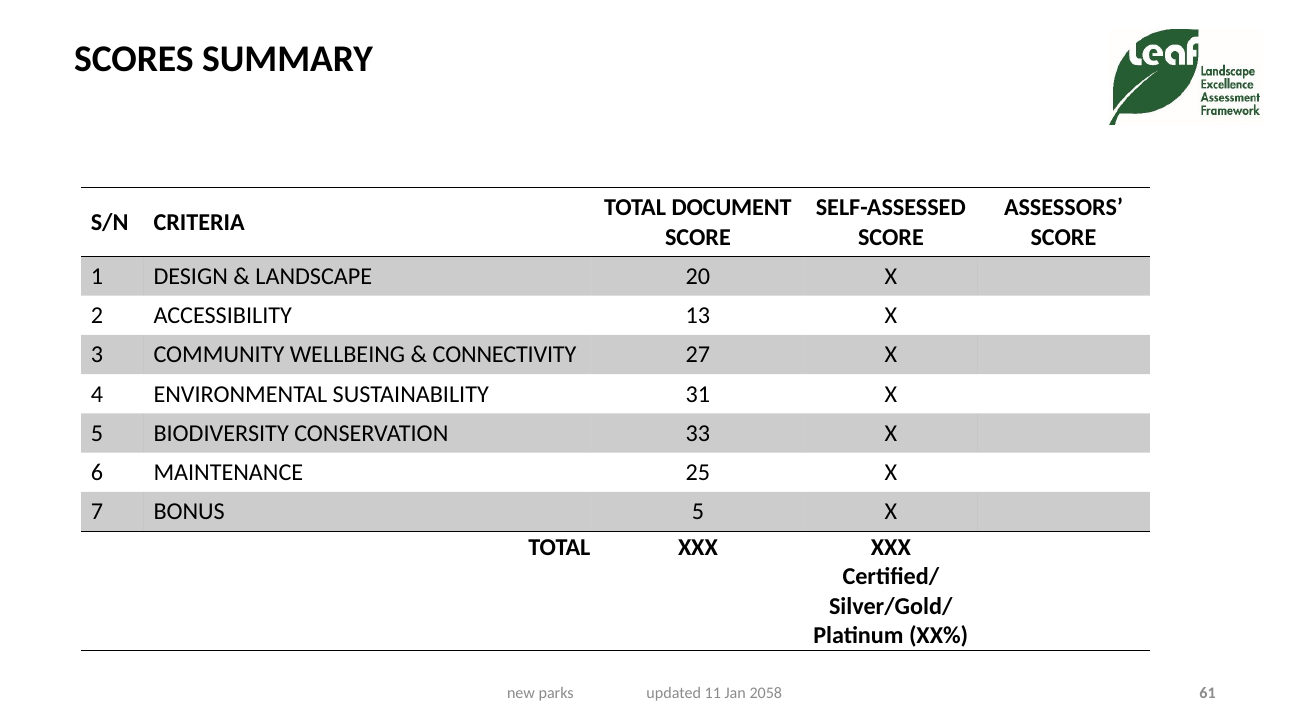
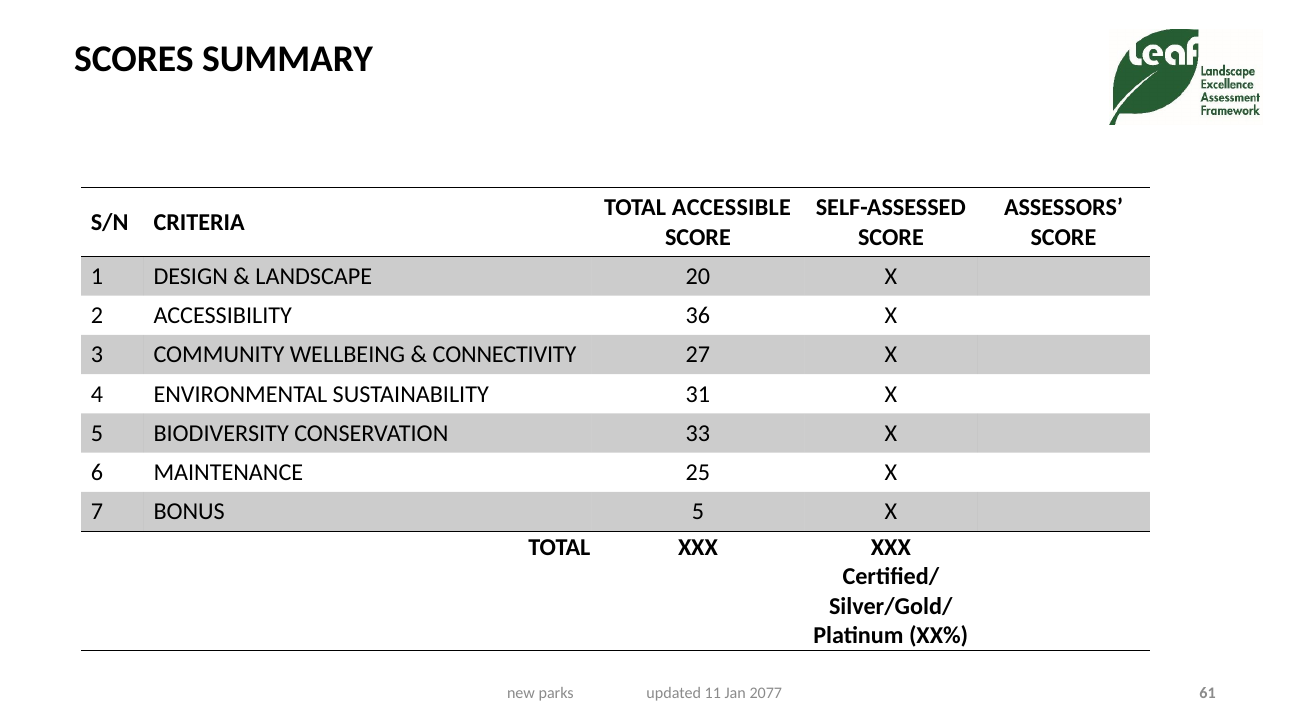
DOCUMENT: DOCUMENT -> ACCESSIBLE (731, 207)
13: 13 -> 36 (698, 315)
2058: 2058 -> 2077 (766, 693)
